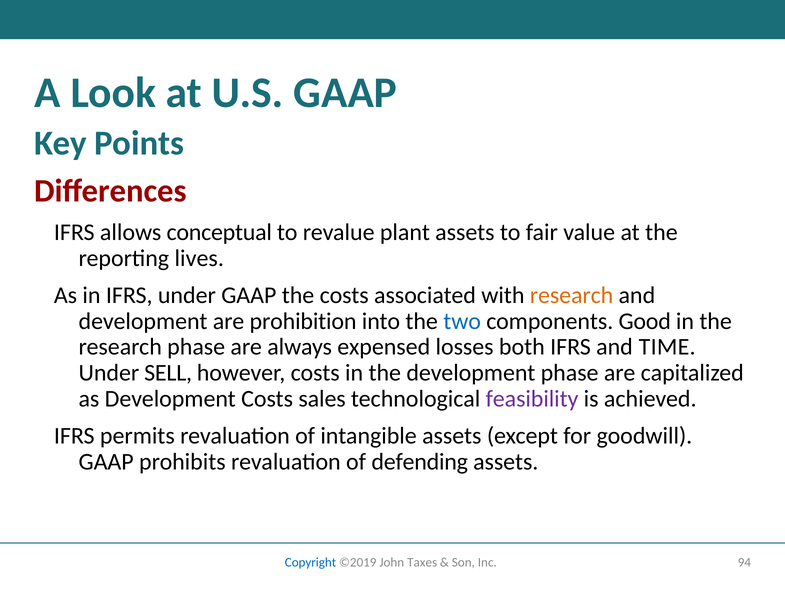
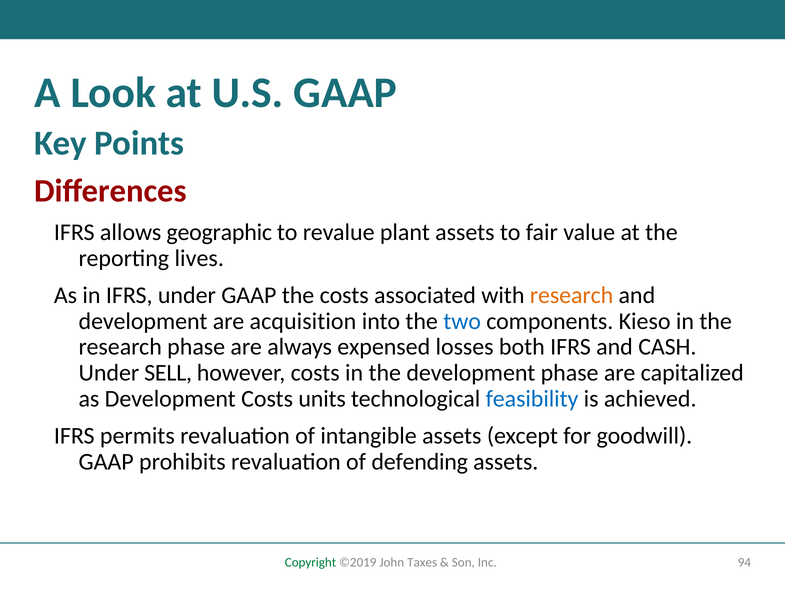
conceptual: conceptual -> geographic (219, 232)
prohibition: prohibition -> acquisition (303, 321)
Good: Good -> Kieso (645, 321)
TIME: TIME -> CASH (667, 347)
sales: sales -> units (322, 399)
feasibility colour: purple -> blue (532, 399)
Copyright colour: blue -> green (310, 562)
